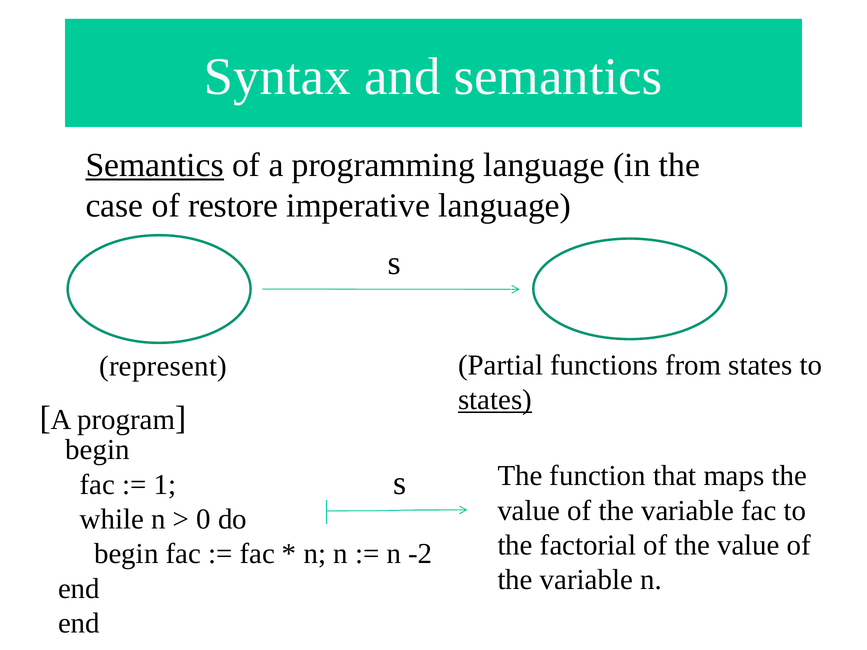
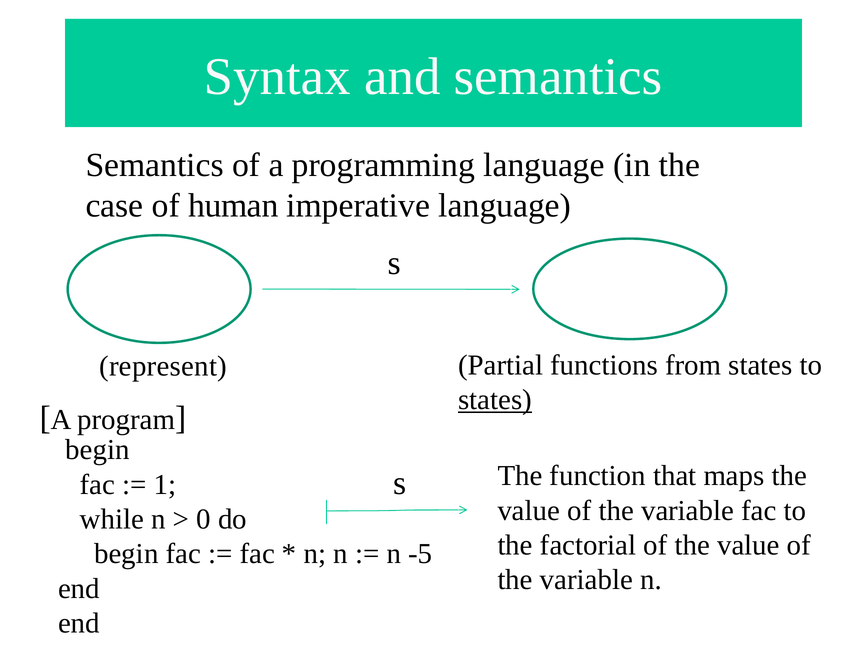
Semantics underline: present -> none (155, 165)
restore: restore -> human (233, 205)
-2: -2 -> -5 (420, 554)
